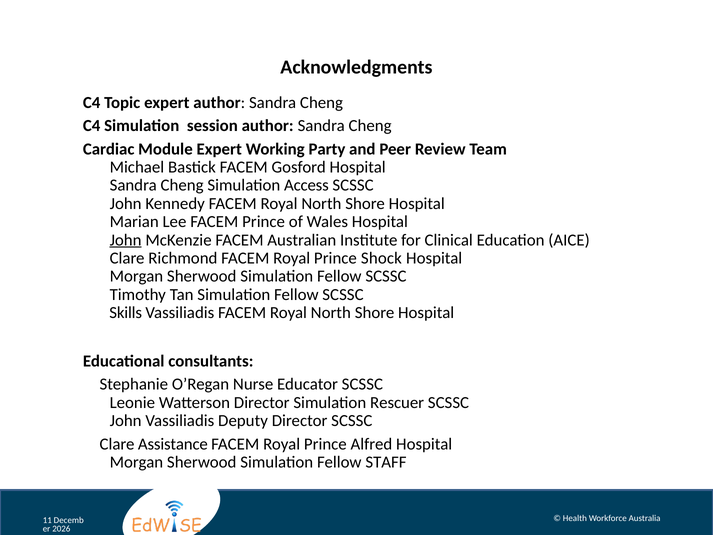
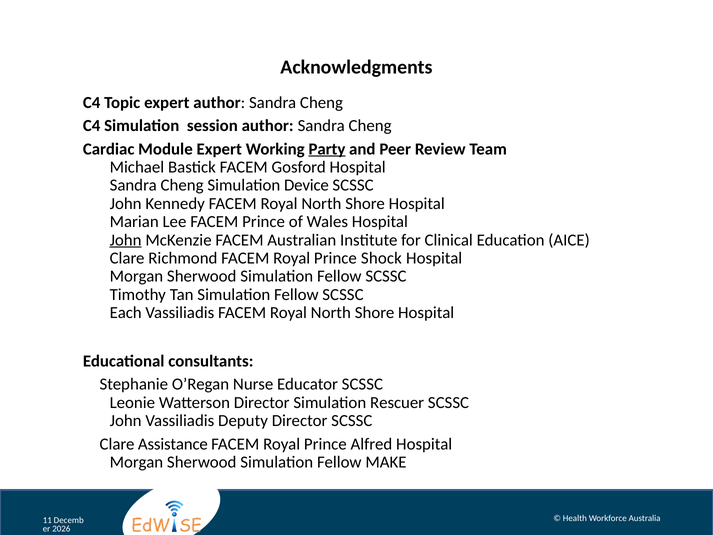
Party underline: none -> present (327, 149)
Access: Access -> Device (306, 185)
Skills: Skills -> Each (126, 313)
STAFF: STAFF -> MAKE (386, 462)
